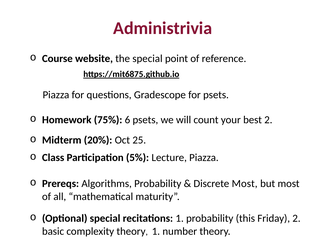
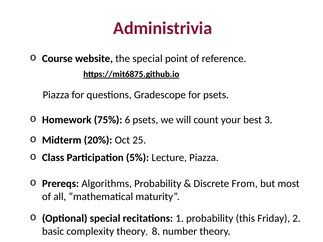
best 2: 2 -> 3 (268, 120)
Discrete Most: Most -> From (245, 184)
1: 1 -> 8 (156, 232)
